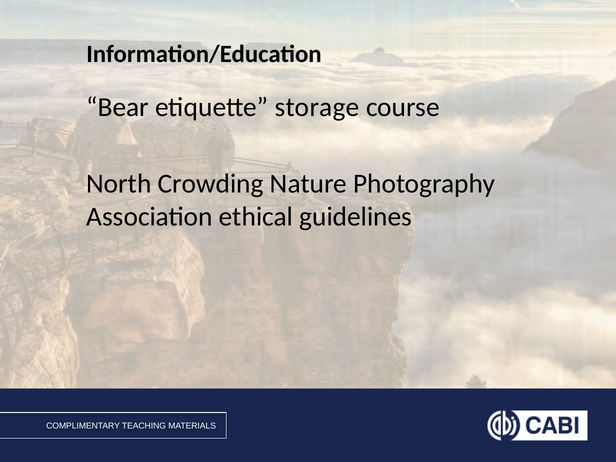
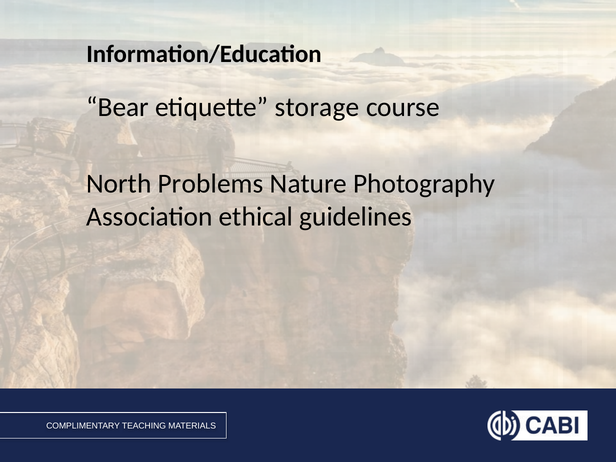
Crowding: Crowding -> Problems (211, 184)
